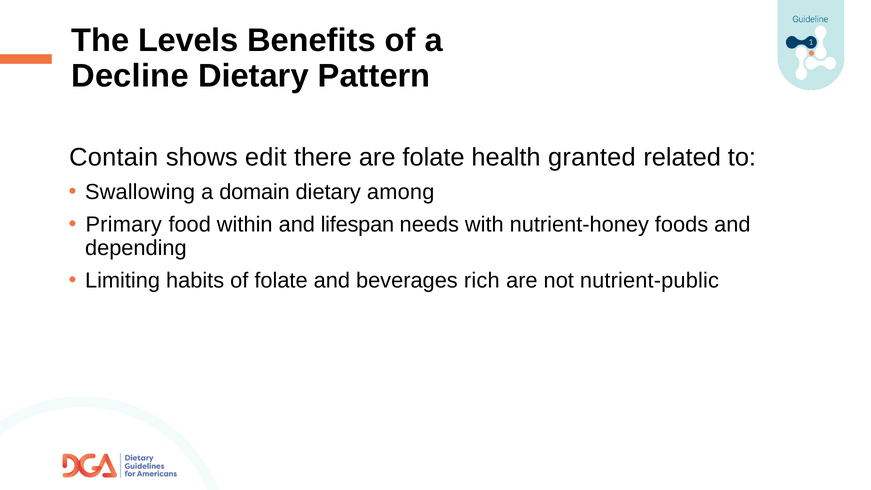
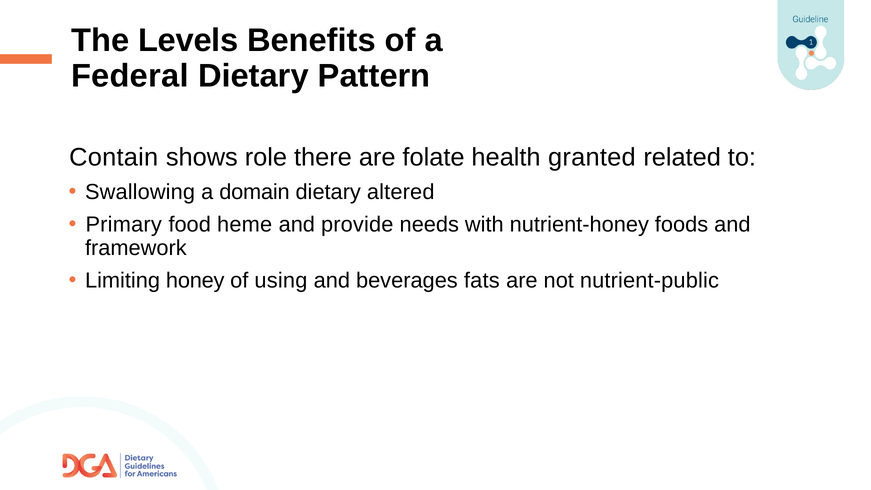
Decline: Decline -> Federal (130, 76)
edit: edit -> role (266, 157)
among: among -> altered (401, 192)
within: within -> heme (245, 224)
lifespan: lifespan -> provide (357, 224)
depending: depending -> framework (136, 248)
habits: habits -> honey (195, 281)
of folate: folate -> using (281, 281)
rich: rich -> fats (482, 281)
